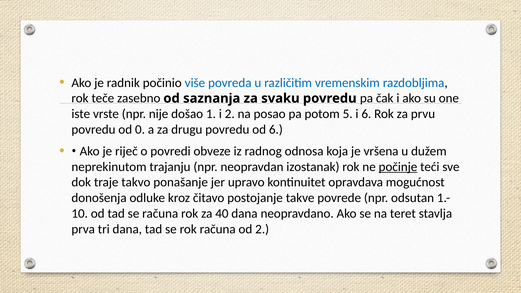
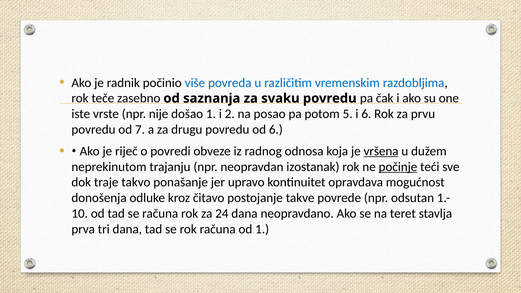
0: 0 -> 7 (140, 130)
vršena underline: none -> present (381, 151)
40: 40 -> 24 (222, 214)
od 2: 2 -> 1 (262, 229)
